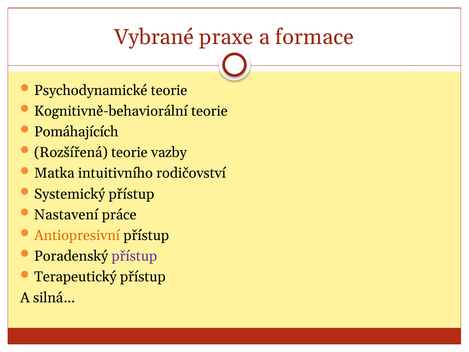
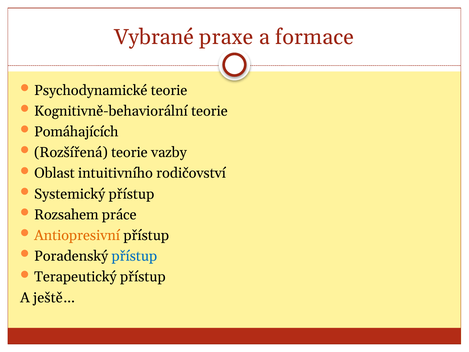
Matka: Matka -> Oblast (54, 173)
Nastavení: Nastavení -> Rozsahem (66, 215)
přístup colour: purple -> blue (134, 256)
silná…: silná… -> ještě… (54, 297)
